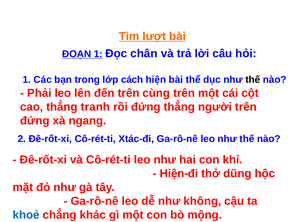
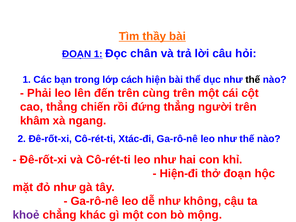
lượt: lượt -> thầy (154, 36)
tranh: tranh -> chiến (95, 107)
đứng: đứng -> khâm (35, 121)
thở dũng: dũng -> đoạn (237, 173)
khoẻ colour: blue -> purple (26, 215)
